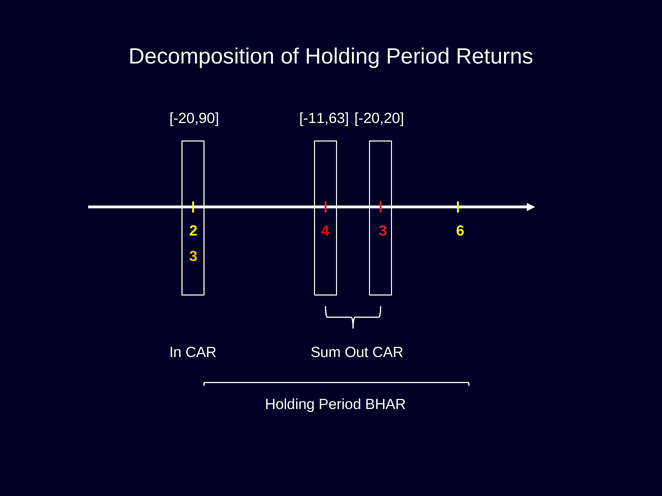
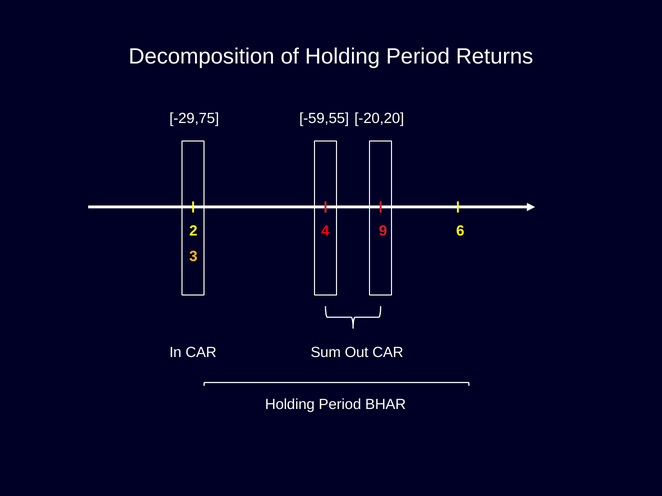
-20,90: -20,90 -> -29,75 (194, 119)
-11,63: -11,63 -> -59,55 (324, 119)
4 3: 3 -> 9 (383, 231)
